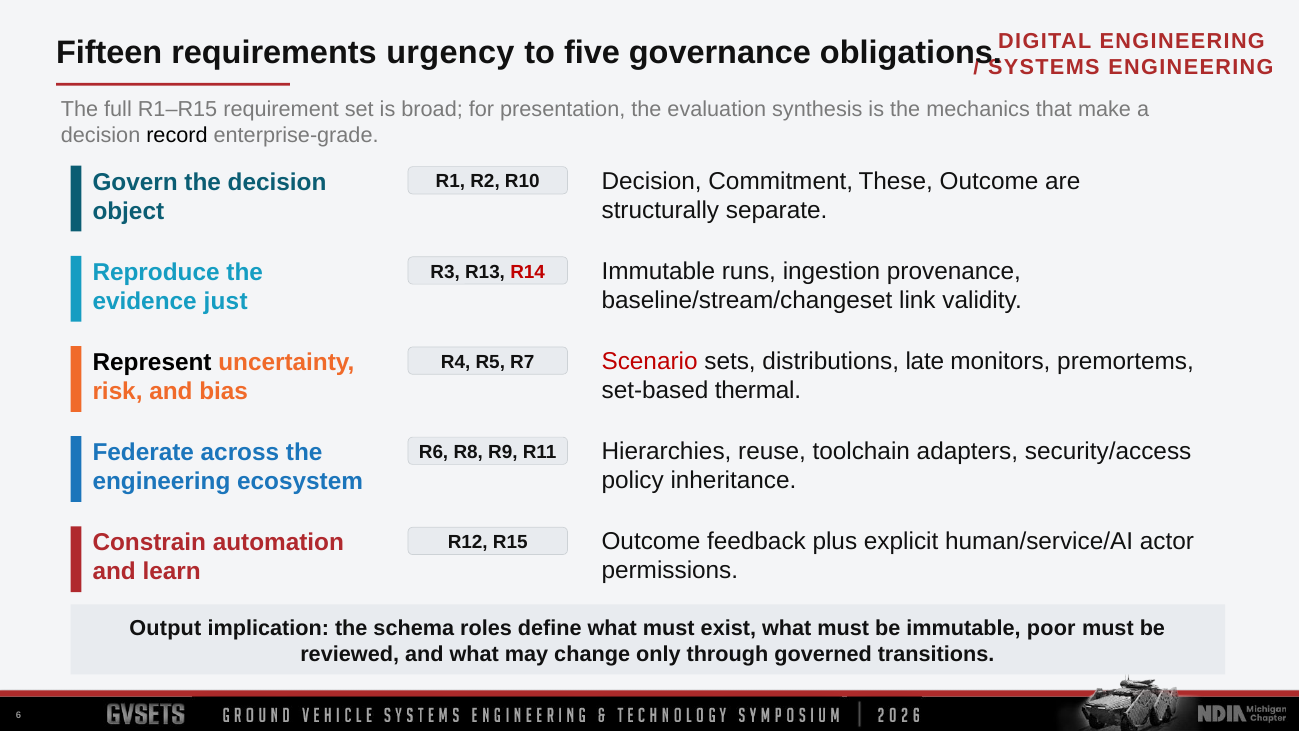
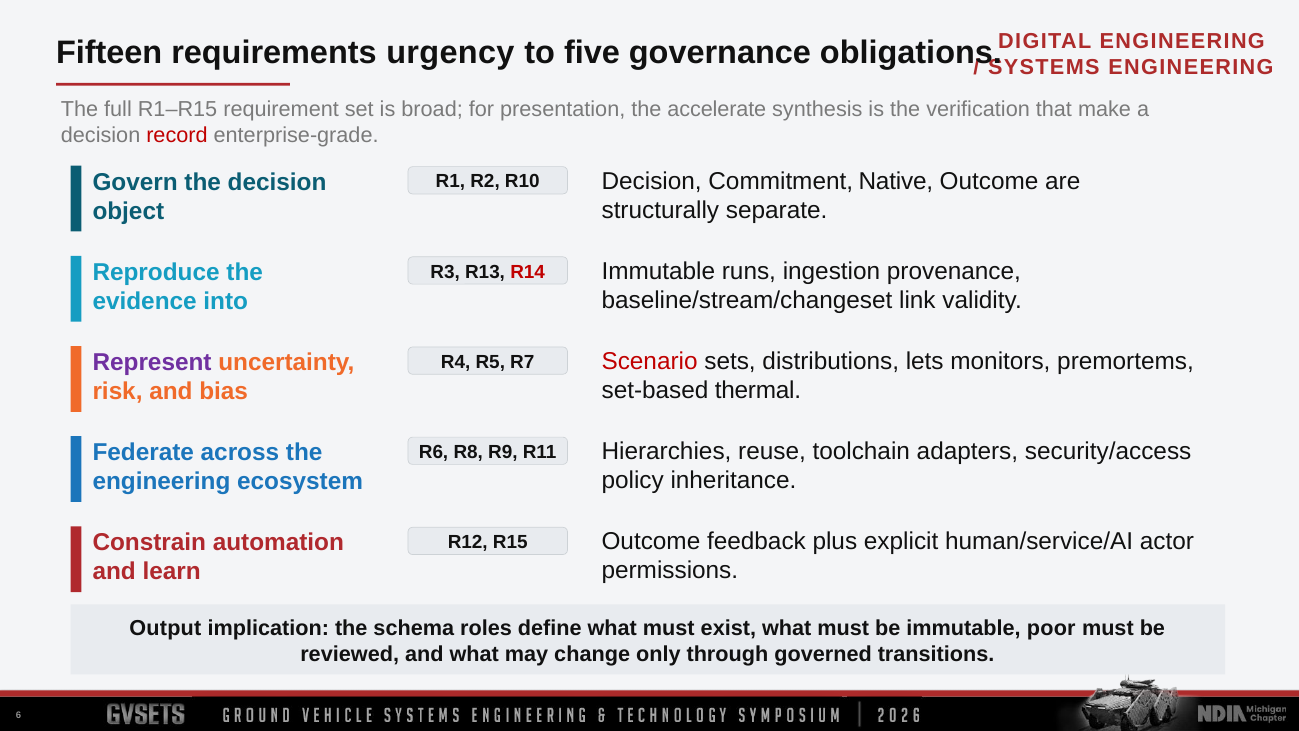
evaluation: evaluation -> accelerate (717, 109)
mechanics: mechanics -> verification (978, 109)
record colour: black -> red (177, 135)
These: These -> Native (896, 181)
just: just -> into (226, 301)
Represent colour: black -> purple (152, 362)
late: late -> lets (925, 361)
